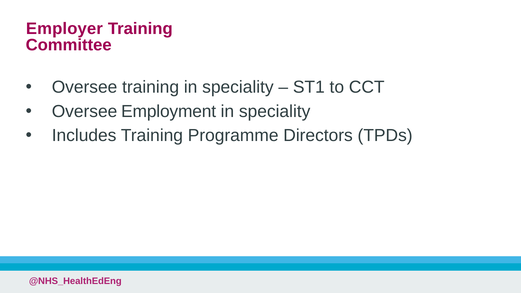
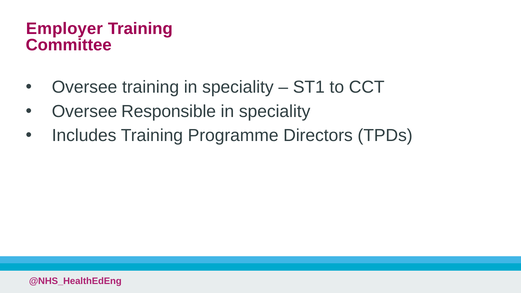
Employment: Employment -> Responsible (169, 111)
